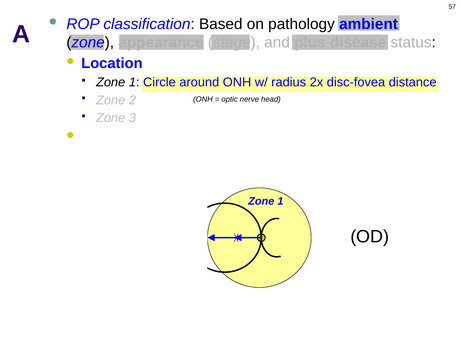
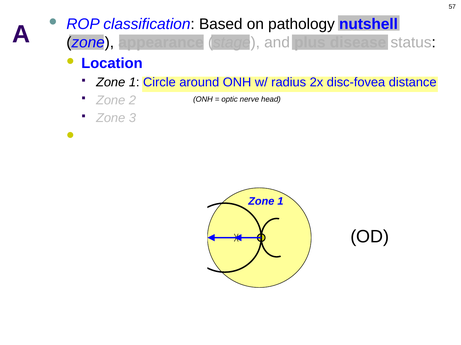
ambient: ambient -> nutshell (369, 24)
